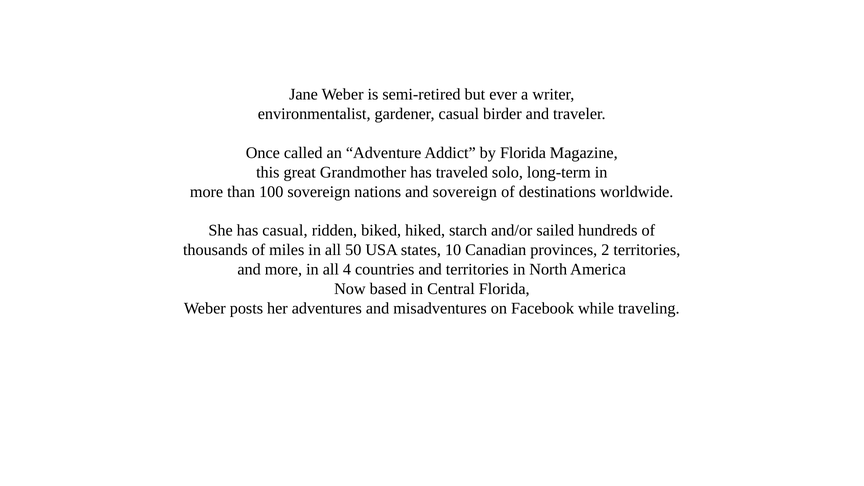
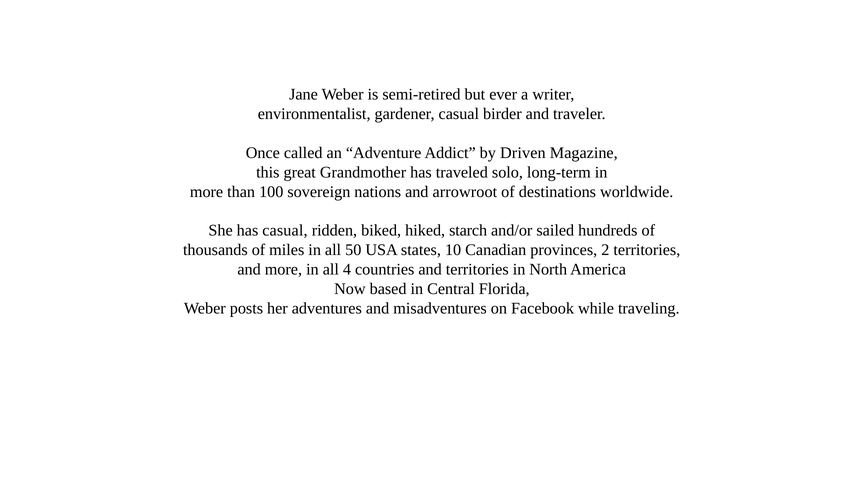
by Florida: Florida -> Driven (523, 153)
and sovereign: sovereign -> arrowroot (465, 192)
